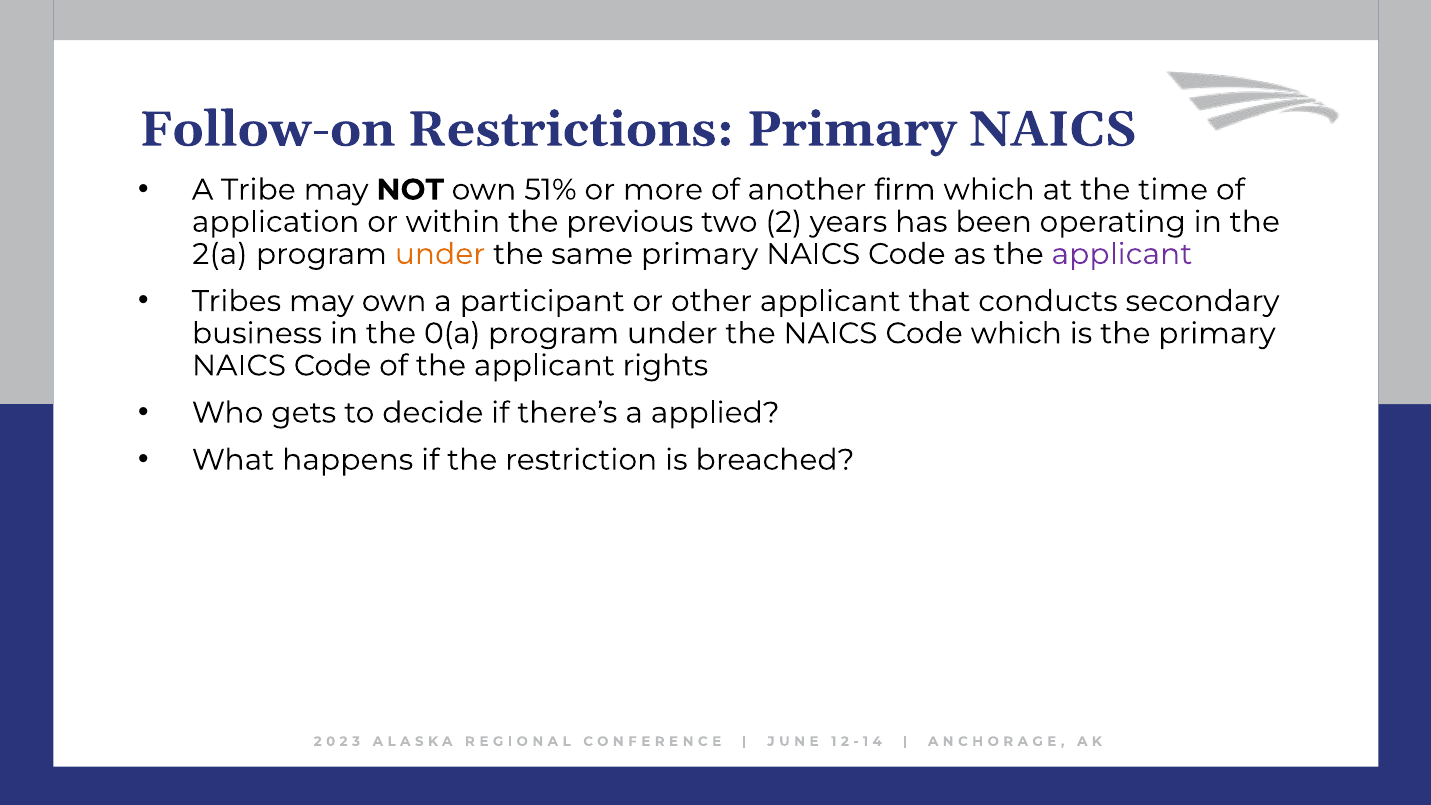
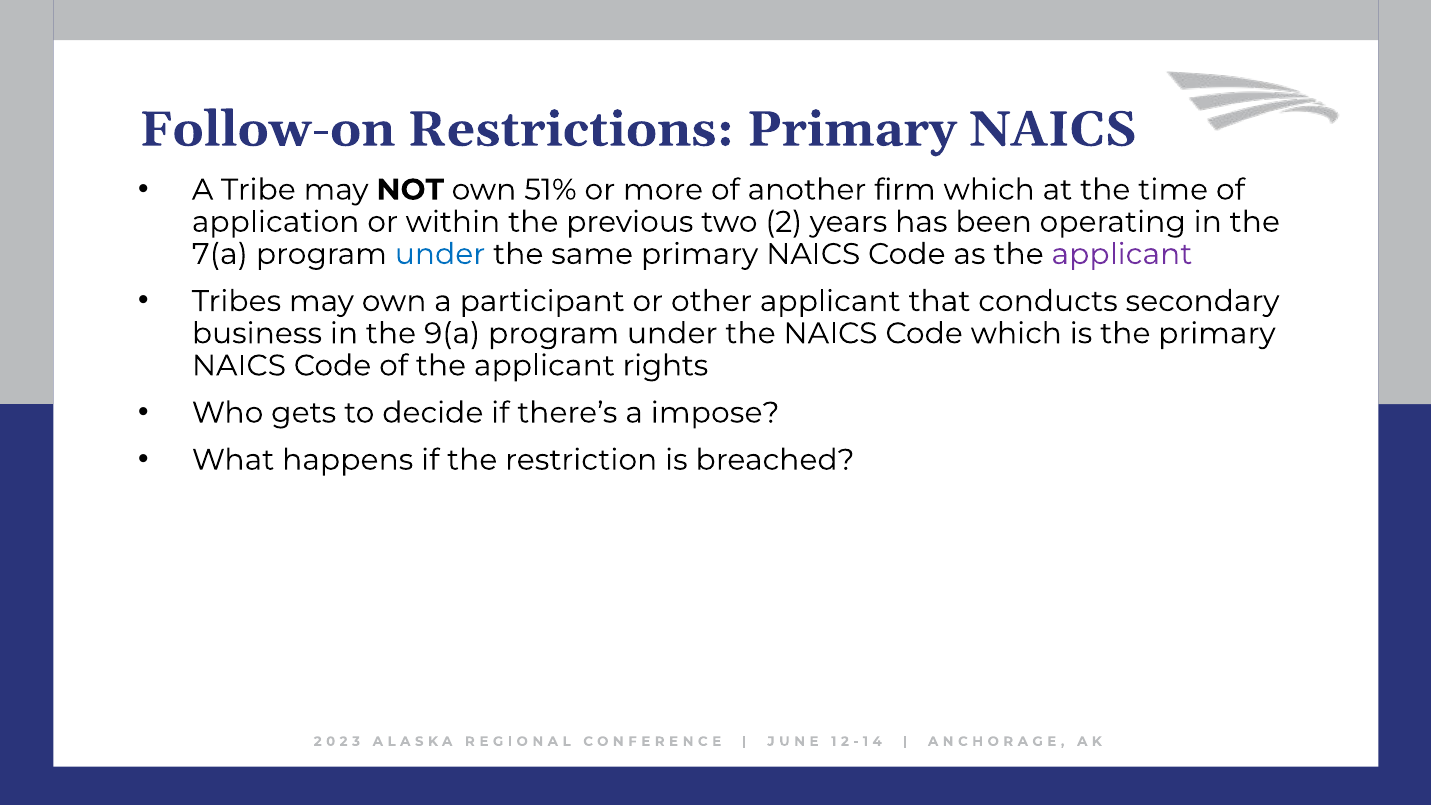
2(a: 2(a -> 7(a (220, 254)
under colour: orange -> blue (440, 254)
0(a: 0(a -> 9(a (452, 333)
applied: applied -> impose (715, 413)
